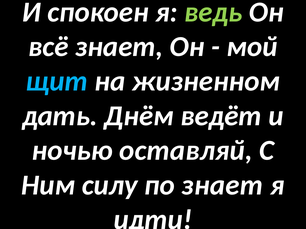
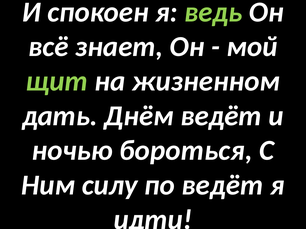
щит colour: light blue -> light green (57, 81)
оставляй: оставляй -> бороться (186, 151)
по знает: знает -> ведёт (222, 185)
